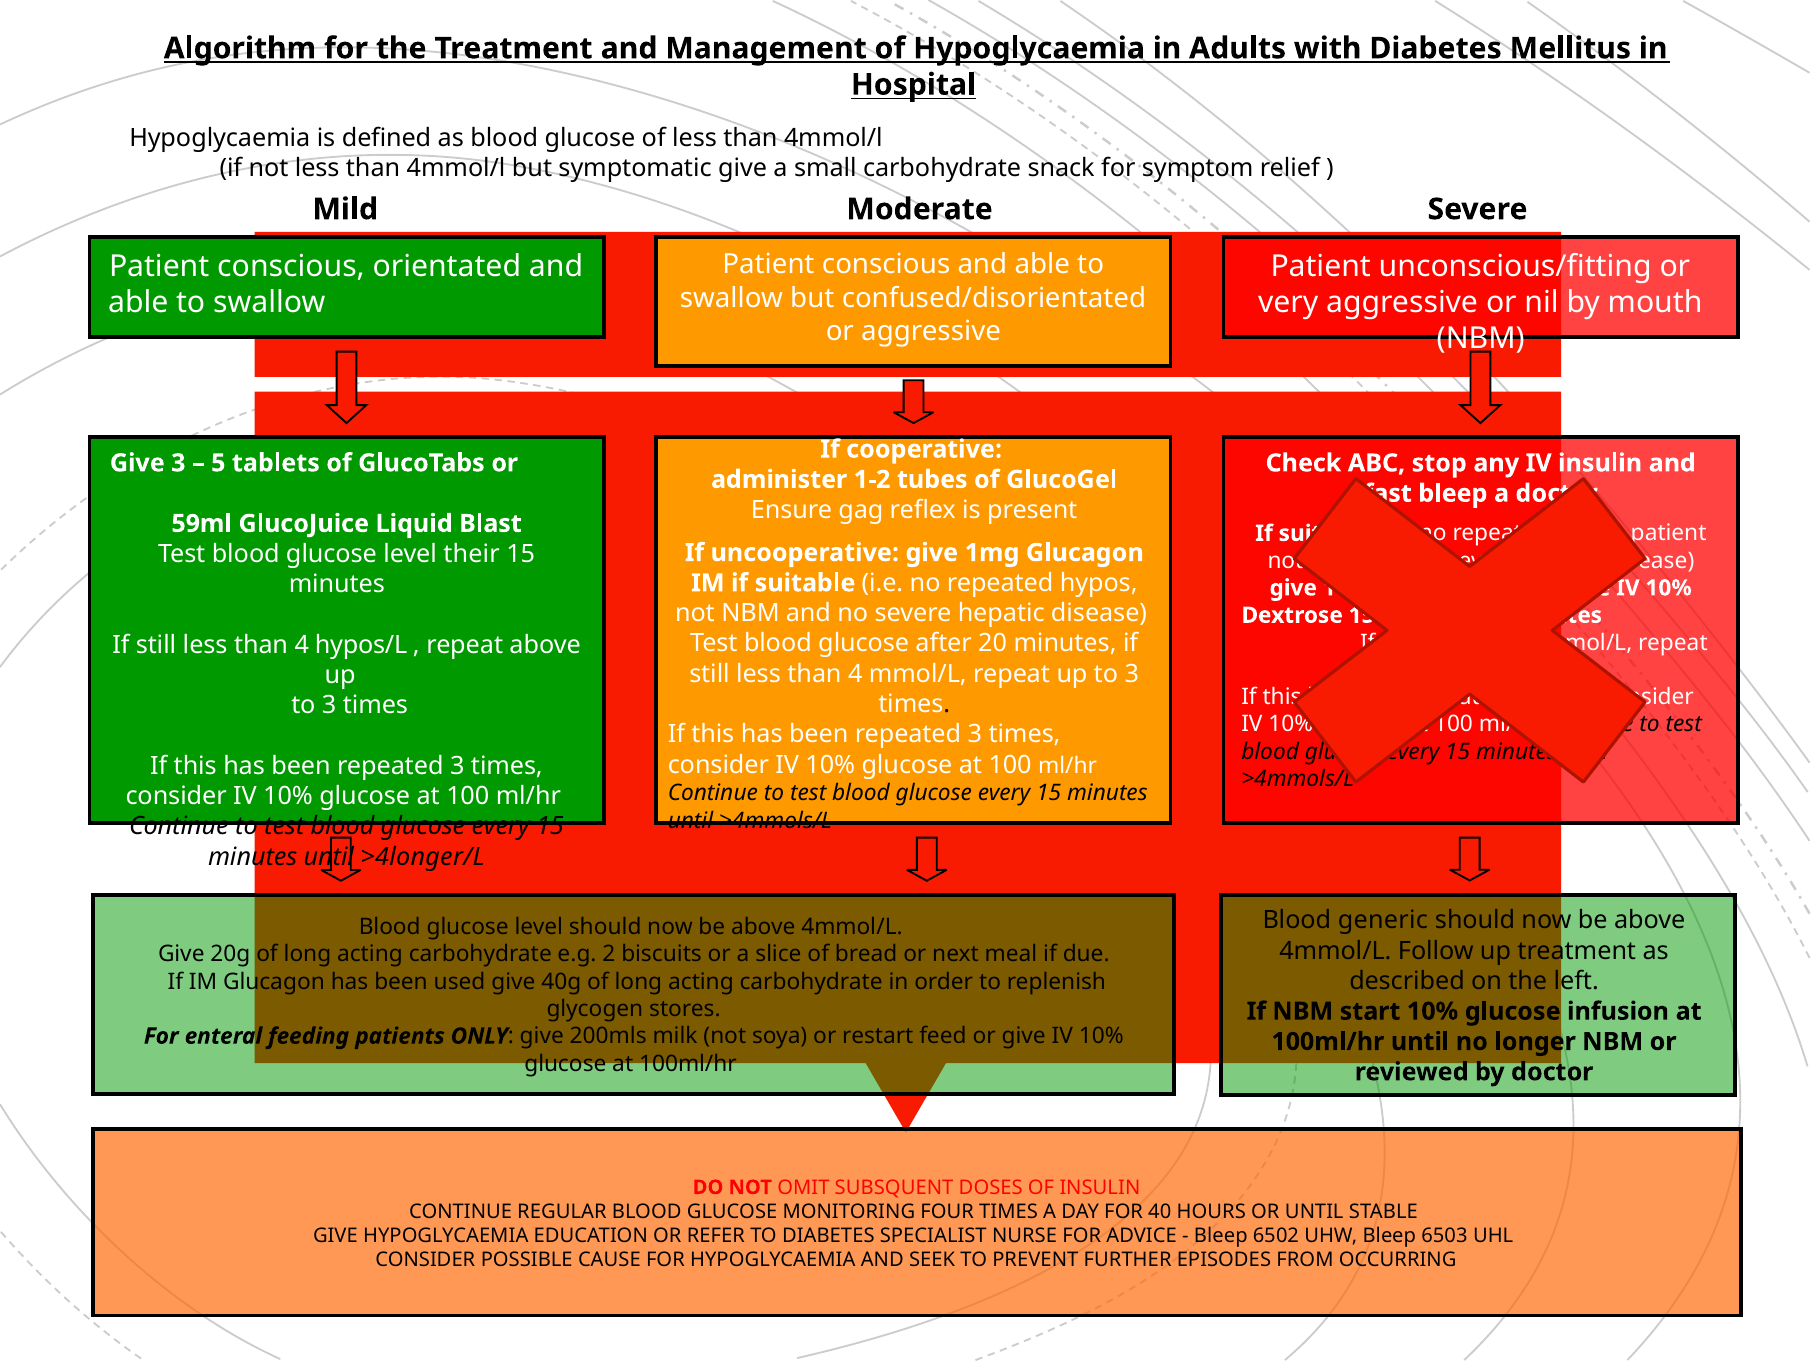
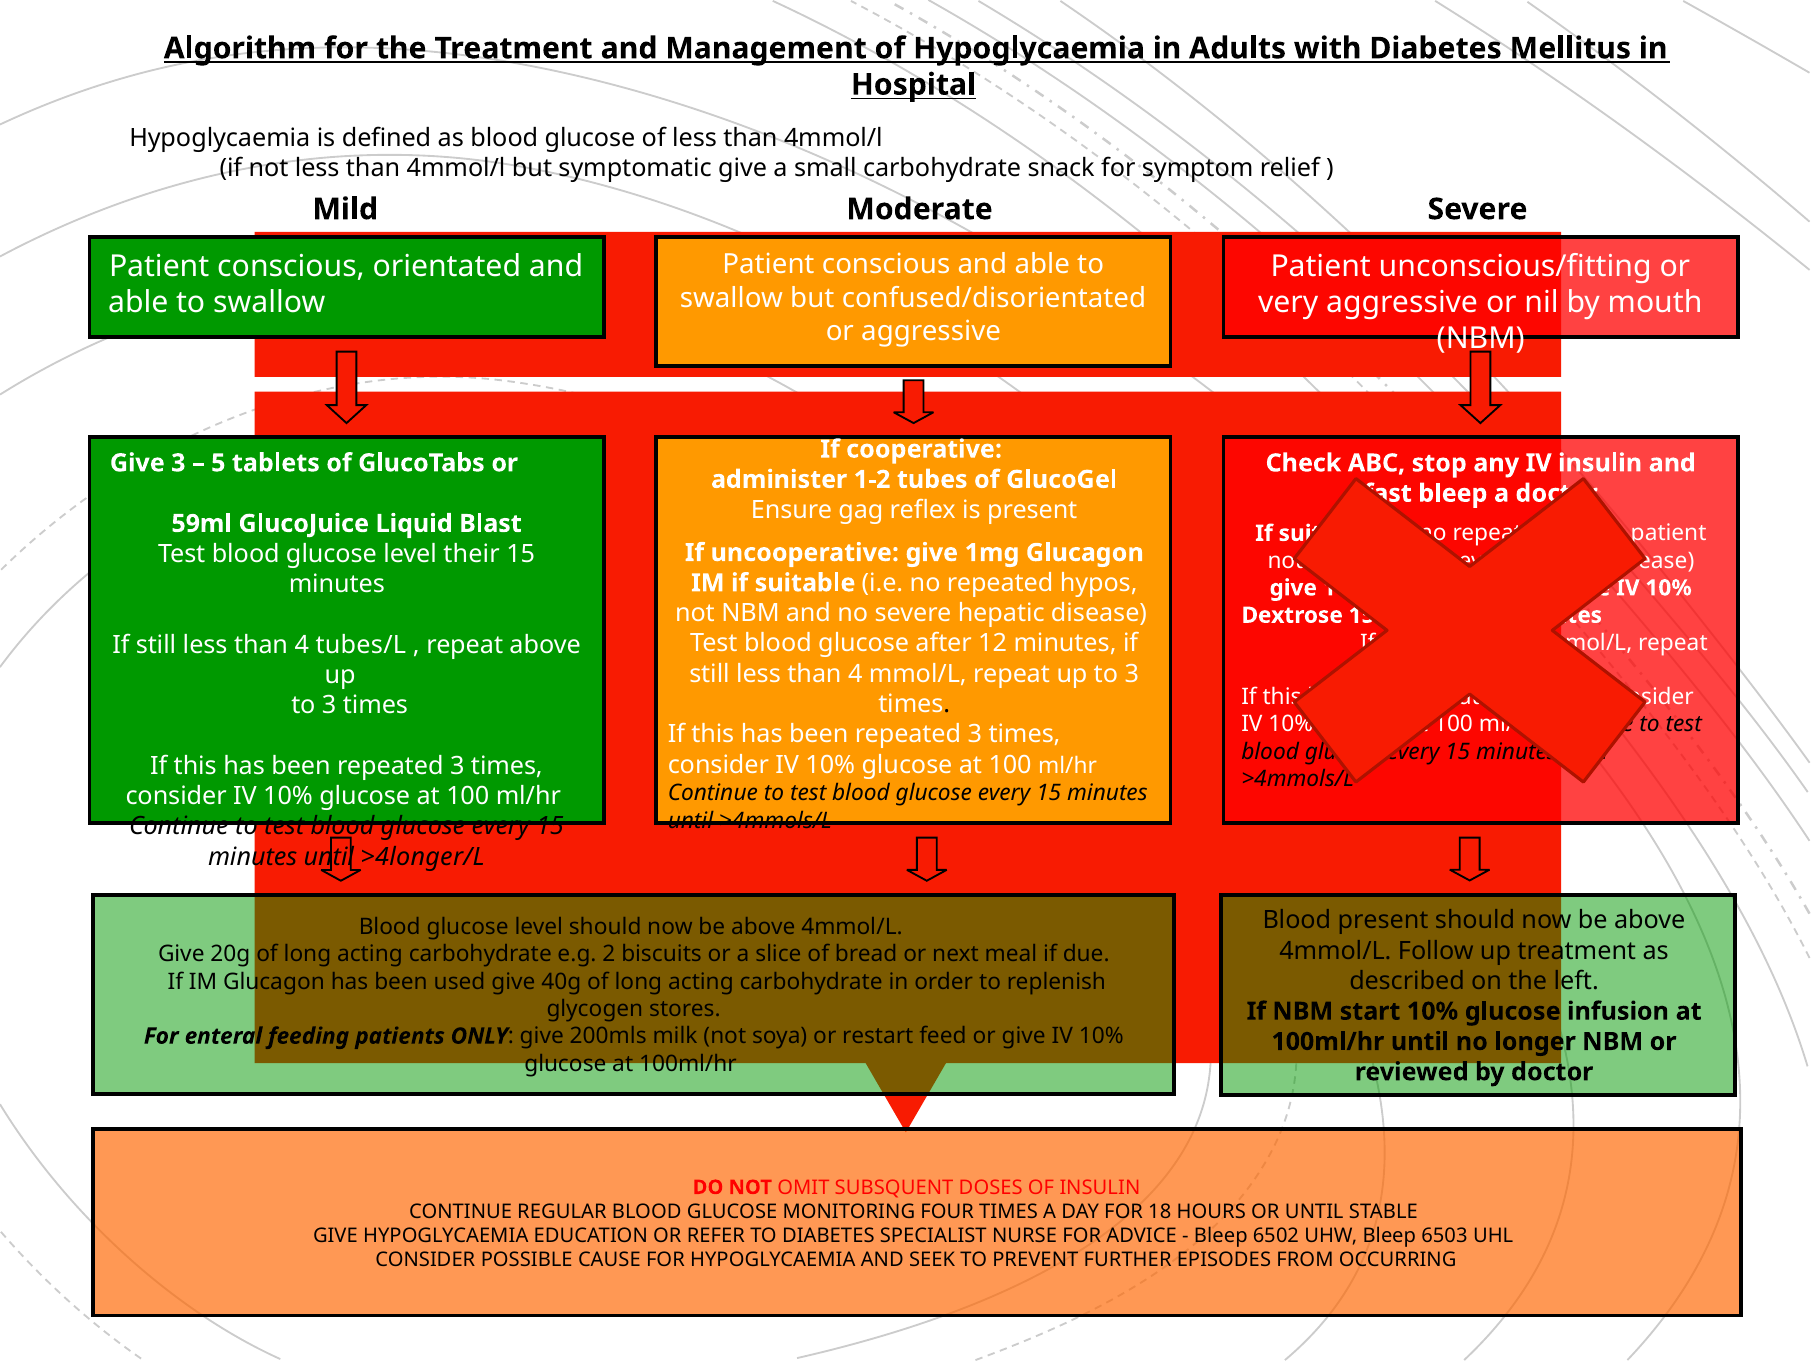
20: 20 -> 12 (993, 643)
hypos/L: hypos/L -> tubes/L (361, 645)
Blood generic: generic -> present (1383, 920)
40: 40 -> 18 (1160, 1211)
